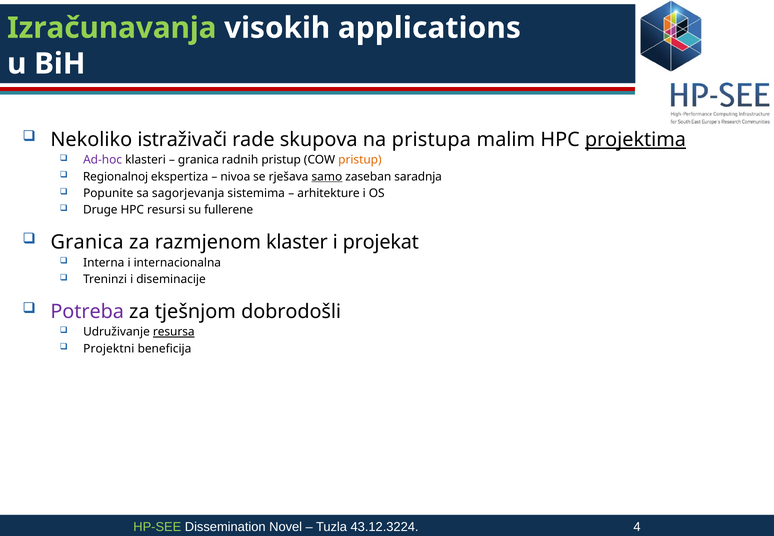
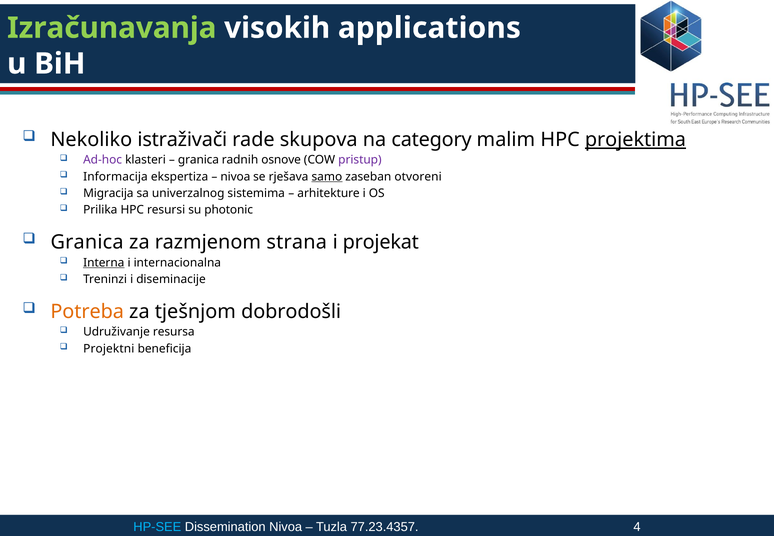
pristupa: pristupa -> category (432, 140)
radnih pristup: pristup -> osnove (281, 160)
pristup colour: orange -> purple (360, 160)
Regionalnoj: Regionalnoj -> Informacija (115, 177)
saradnja: saradnja -> otvoreni (418, 177)
Popunite: Popunite -> Migracija (108, 193)
sagorjevanja: sagorjevanja -> univerzalnog (188, 193)
Druge: Druge -> Prilika (100, 210)
fullerene: fullerene -> photonic (229, 210)
klaster: klaster -> strana (297, 242)
Interna underline: none -> present (104, 263)
Potreba colour: purple -> orange (87, 312)
resursa underline: present -> none (174, 332)
HP-SEE colour: light green -> light blue (157, 527)
Dissemination Novel: Novel -> Nivoa (286, 527)
43.12.3224: 43.12.3224 -> 77.23.4357 (385, 527)
